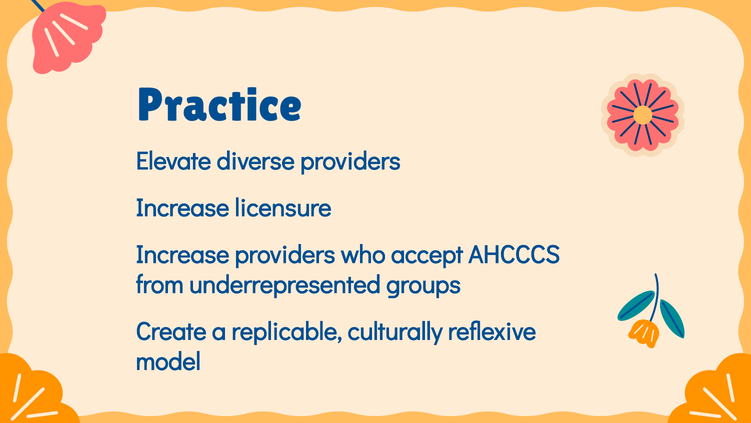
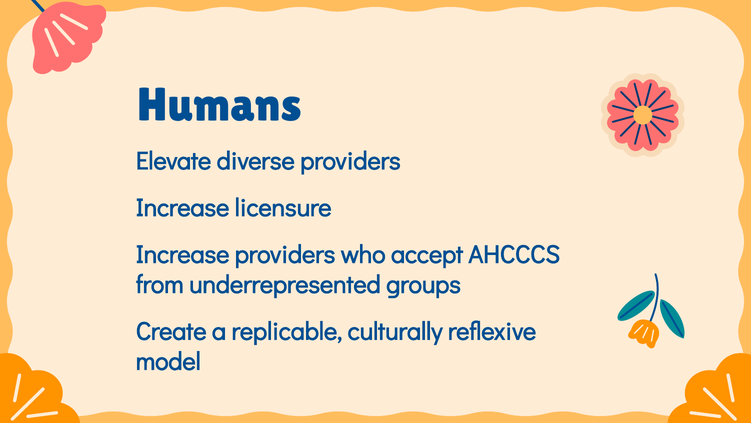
Practice: Practice -> Humans (220, 105)
